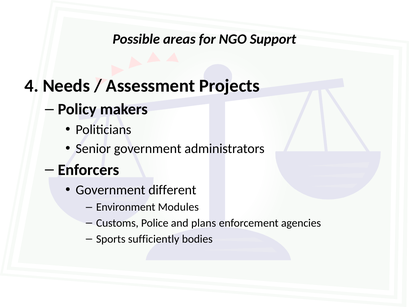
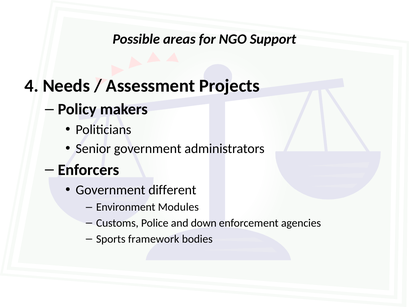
plans: plans -> down (204, 223)
sufficiently: sufficiently -> framework (154, 239)
